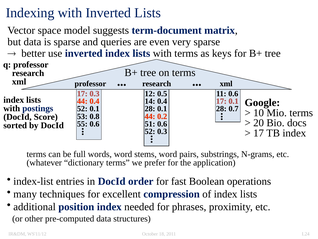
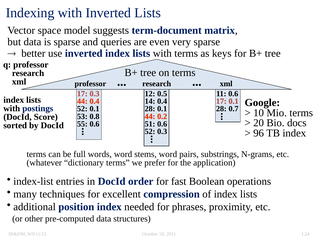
17: 17 -> 96 (259, 133)
